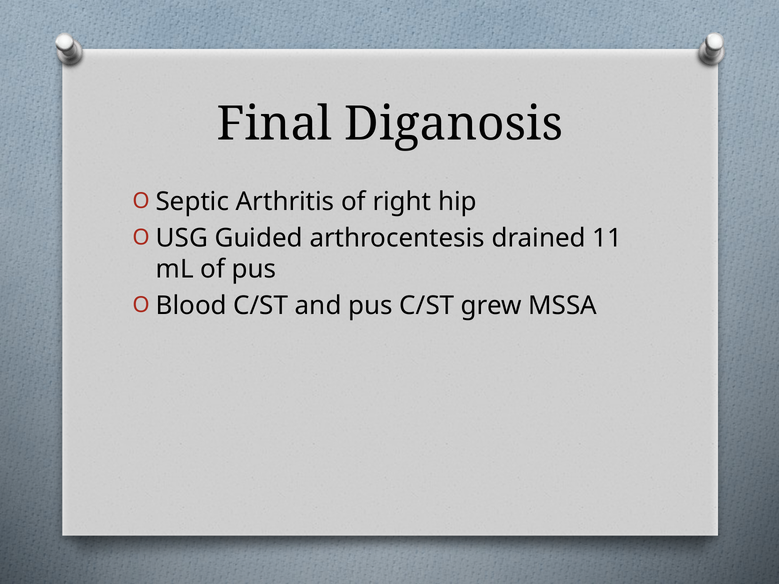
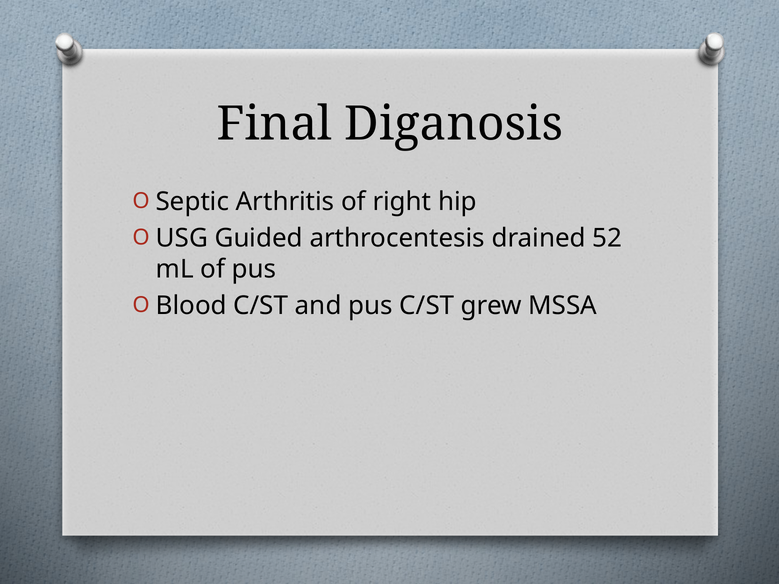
11: 11 -> 52 (607, 238)
